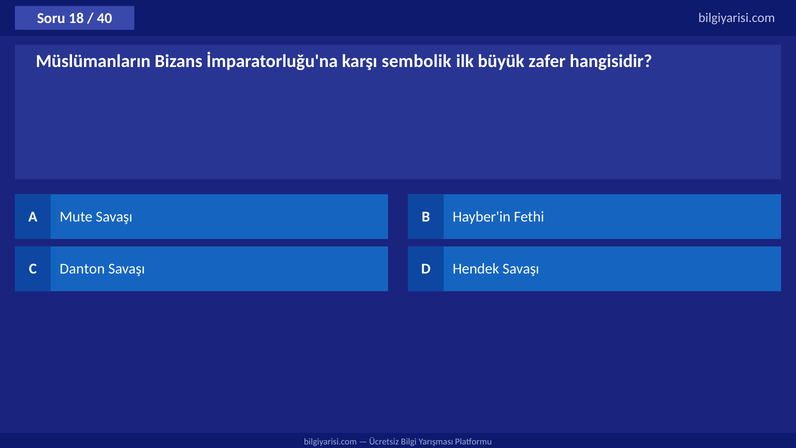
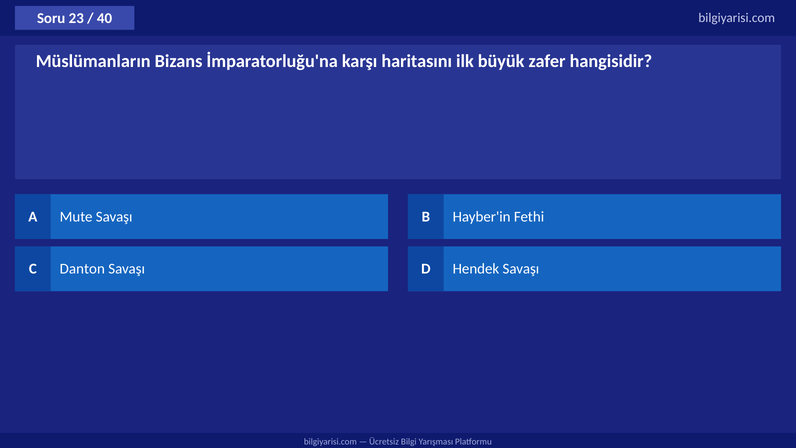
18: 18 -> 23 (76, 18)
sembolik: sembolik -> haritasını (417, 61)
